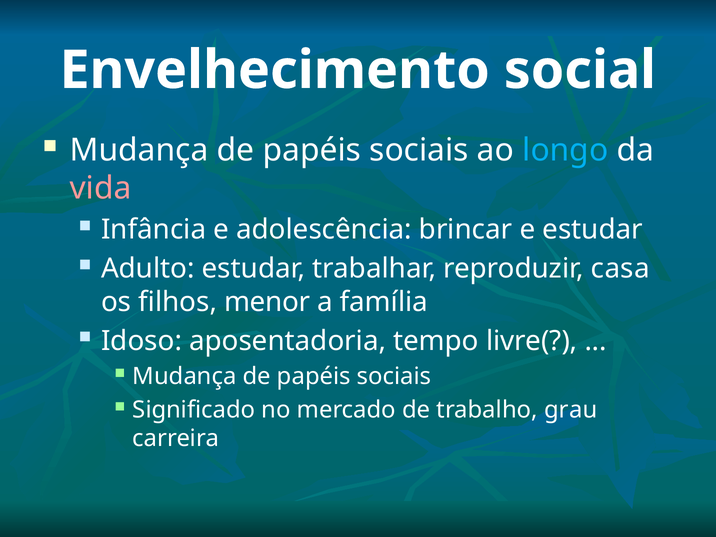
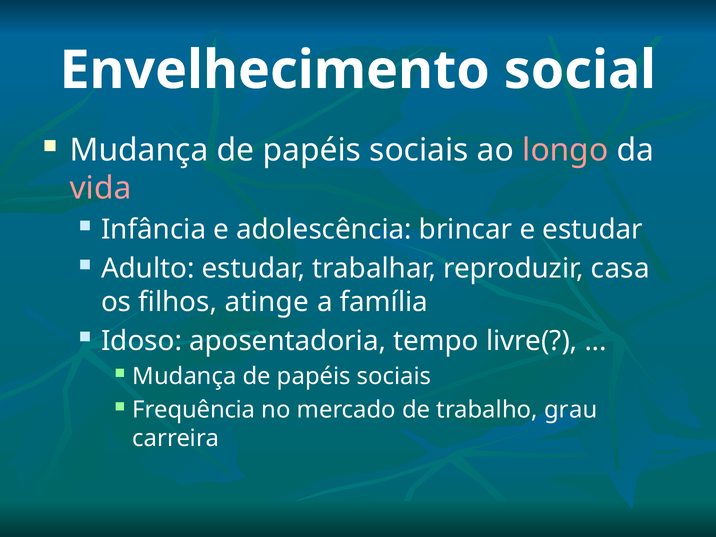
longo colour: light blue -> pink (565, 150)
menor: menor -> atinge (267, 302)
Significado: Significado -> Frequência (194, 410)
